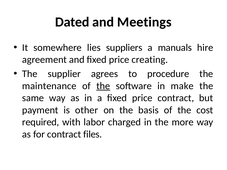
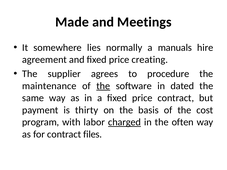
Dated: Dated -> Made (72, 22)
suppliers: suppliers -> normally (124, 48)
make: make -> dated (182, 86)
other: other -> thirty (87, 110)
required: required -> program (41, 122)
charged underline: none -> present (125, 122)
more: more -> often (183, 122)
